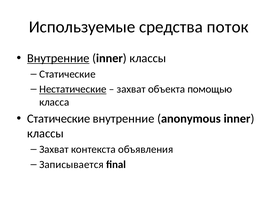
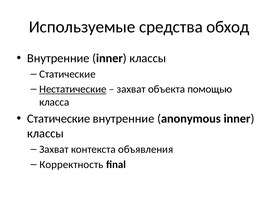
поток: поток -> обход (228, 27)
Внутренние underline: present -> none (58, 58)
Записывается: Записывается -> Корректность (71, 165)
